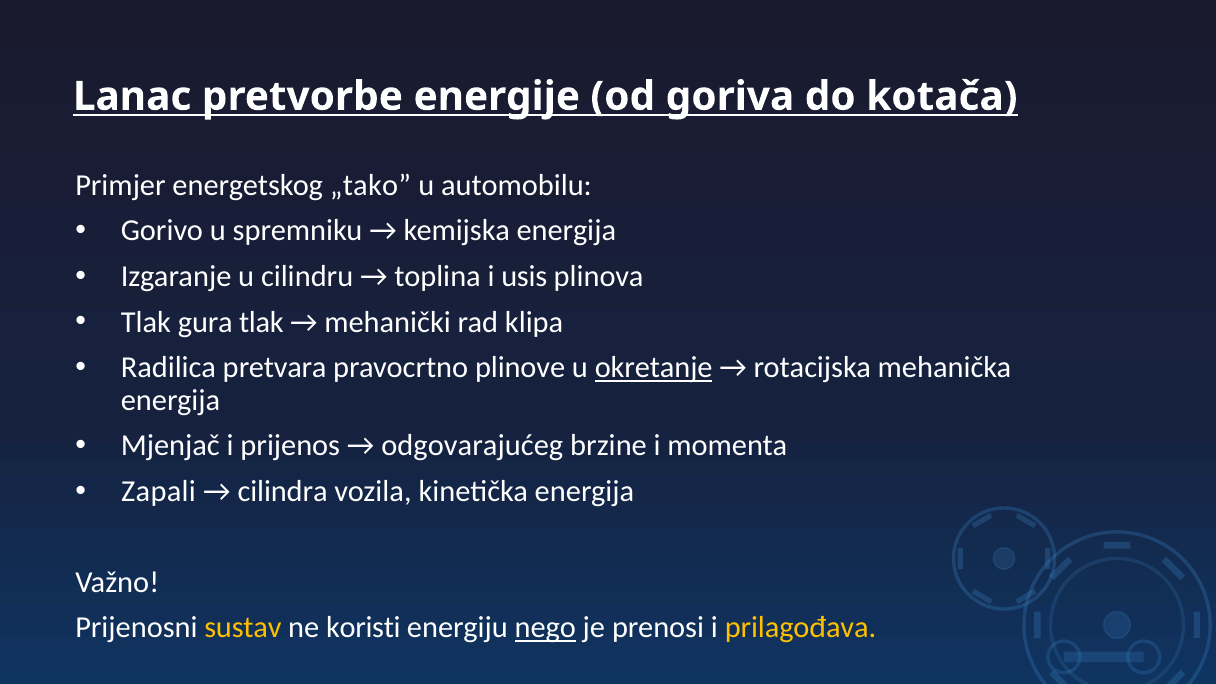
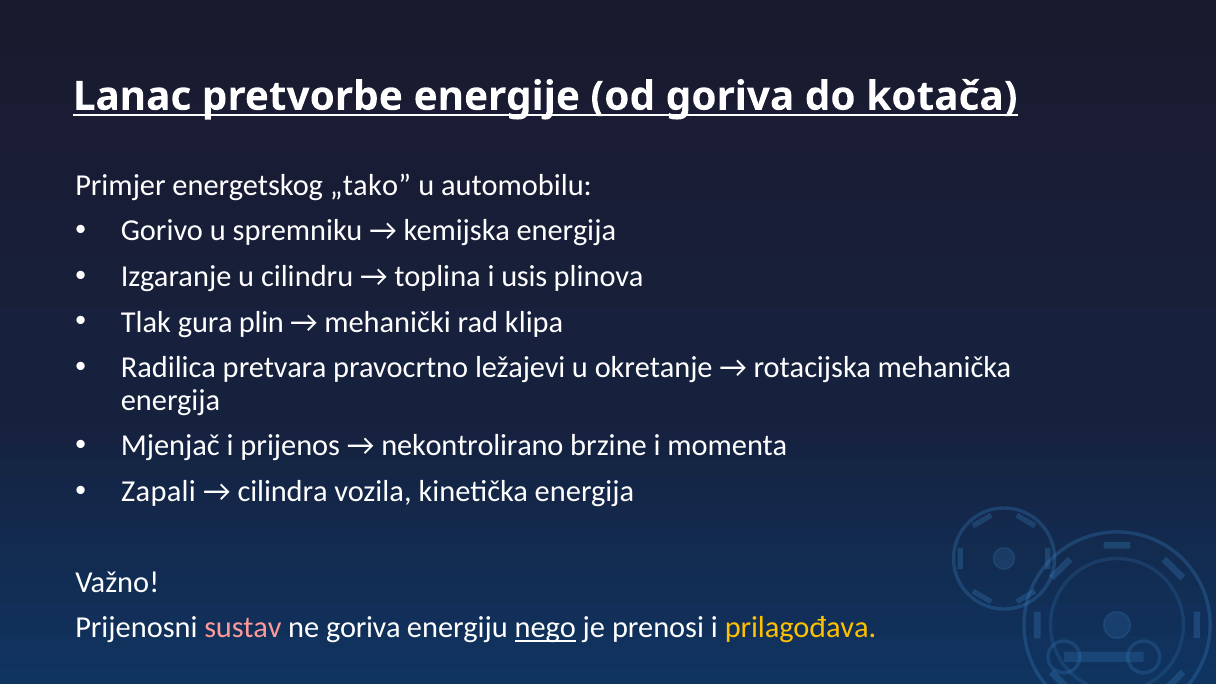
gura tlak: tlak -> plin (261, 322)
plinove: plinove -> ležajevi (520, 368)
okretanje underline: present -> none (654, 368)
odgovarajućeg: odgovarajućeg -> nekontrolirano (472, 446)
sustav colour: yellow -> pink (243, 628)
ne koristi: koristi -> goriva (363, 628)
